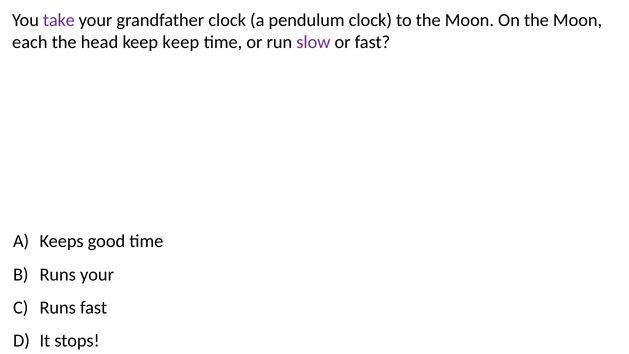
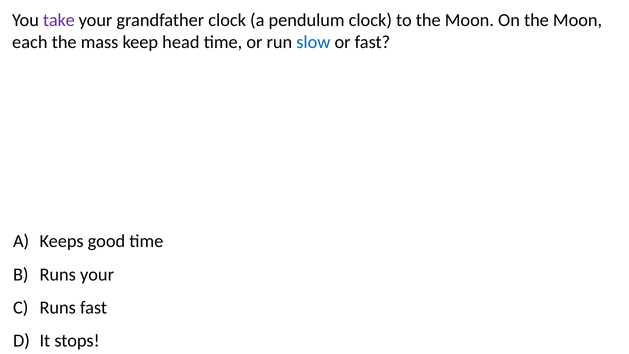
head: head -> mass (100, 42)
keep keep: keep -> head (181, 42)
slow colour: purple -> blue (313, 42)
